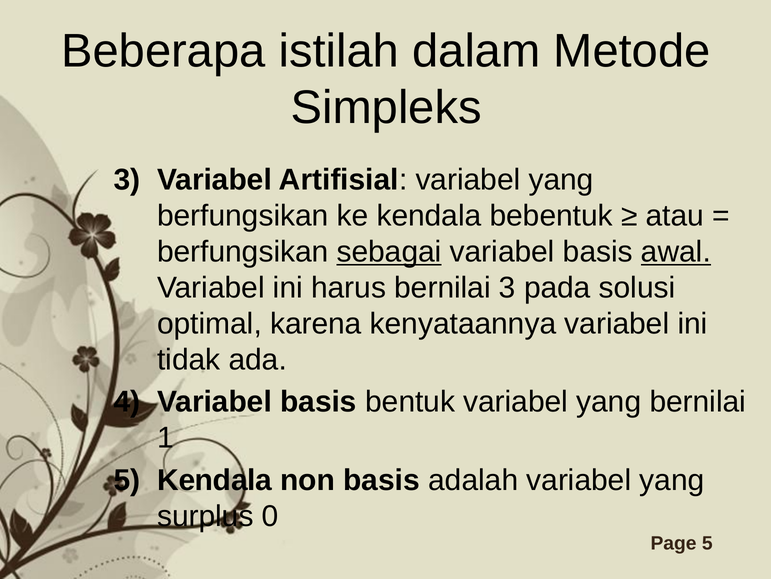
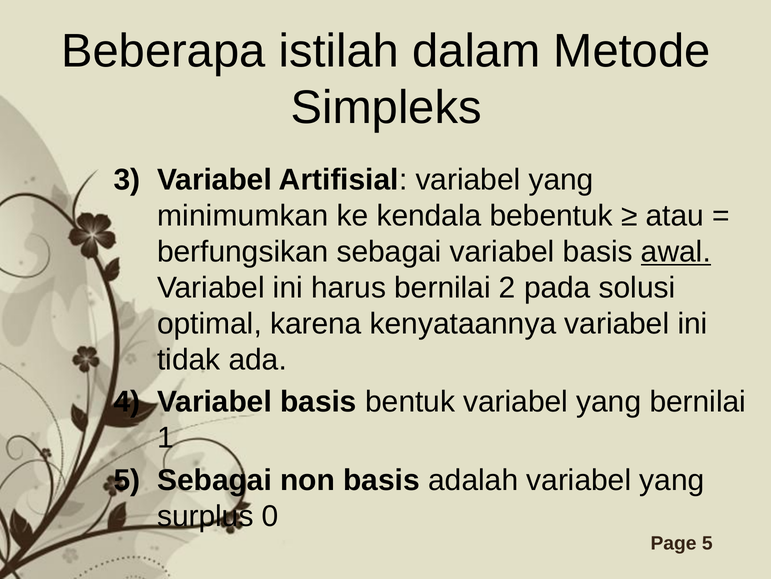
berfungsikan: berfungsikan -> minimumkan (243, 215)
sebagai underline: present -> none (389, 251)
bernilai 3: 3 -> 2 (507, 287)
Kendala: Kendala -> Sebagai (215, 479)
